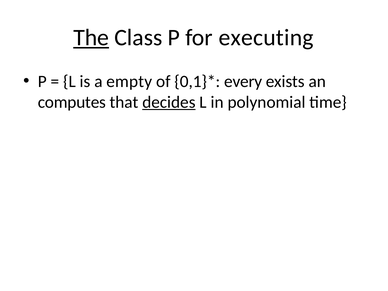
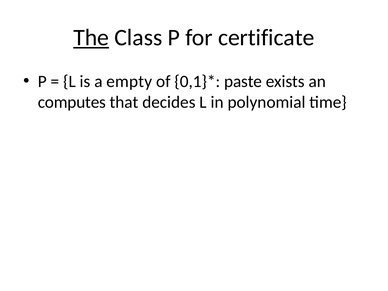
executing: executing -> certificate (266, 38)
every: every -> paste (243, 81)
decides underline: present -> none (169, 102)
